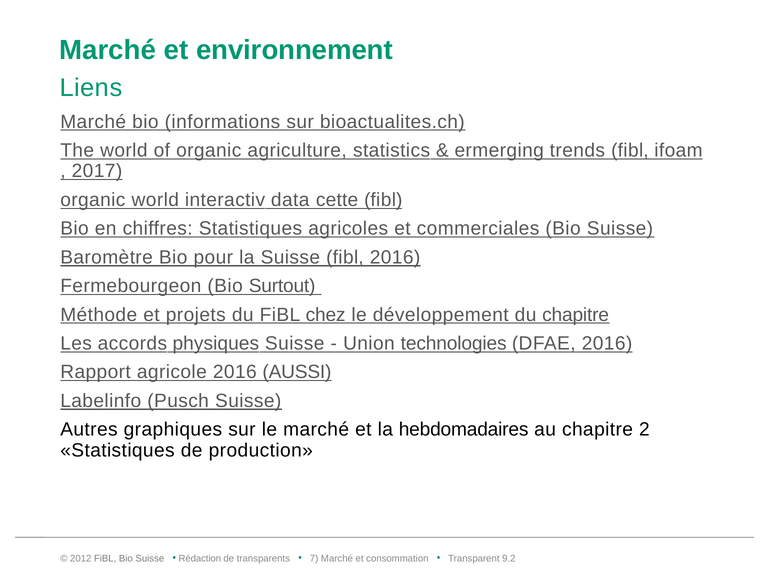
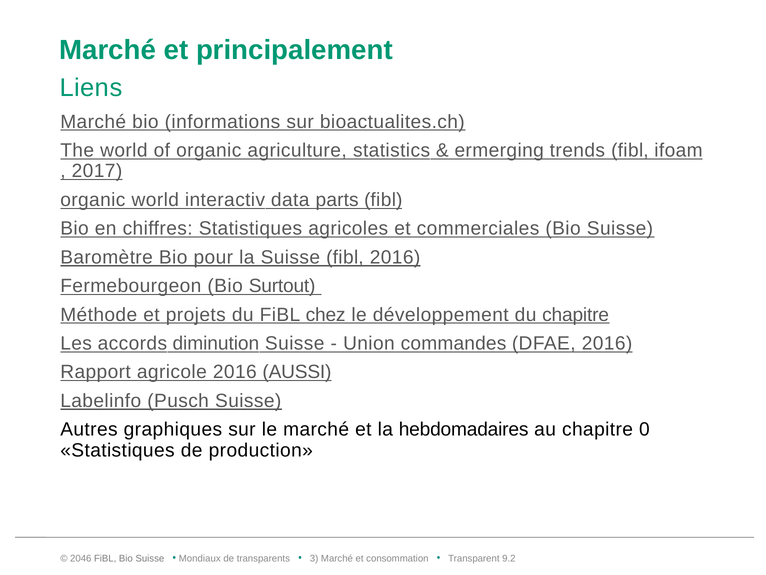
environnement: environnement -> principalement (294, 50)
cette: cette -> parts (337, 200)
physiques: physiques -> diminution (216, 343)
technologies: technologies -> commandes (454, 343)
2: 2 -> 0 (644, 429)
2012: 2012 -> 2046 (81, 558)
Rédaction: Rédaction -> Mondiaux (200, 558)
7: 7 -> 3 (314, 558)
